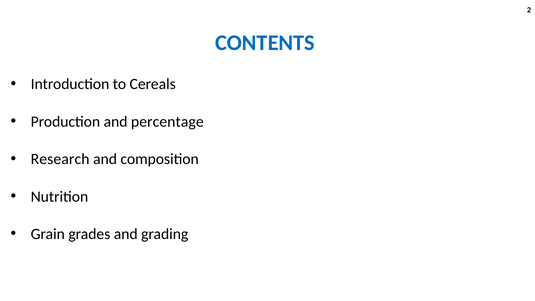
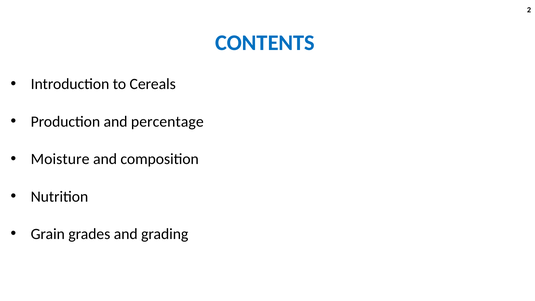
Research: Research -> Moisture (60, 159)
